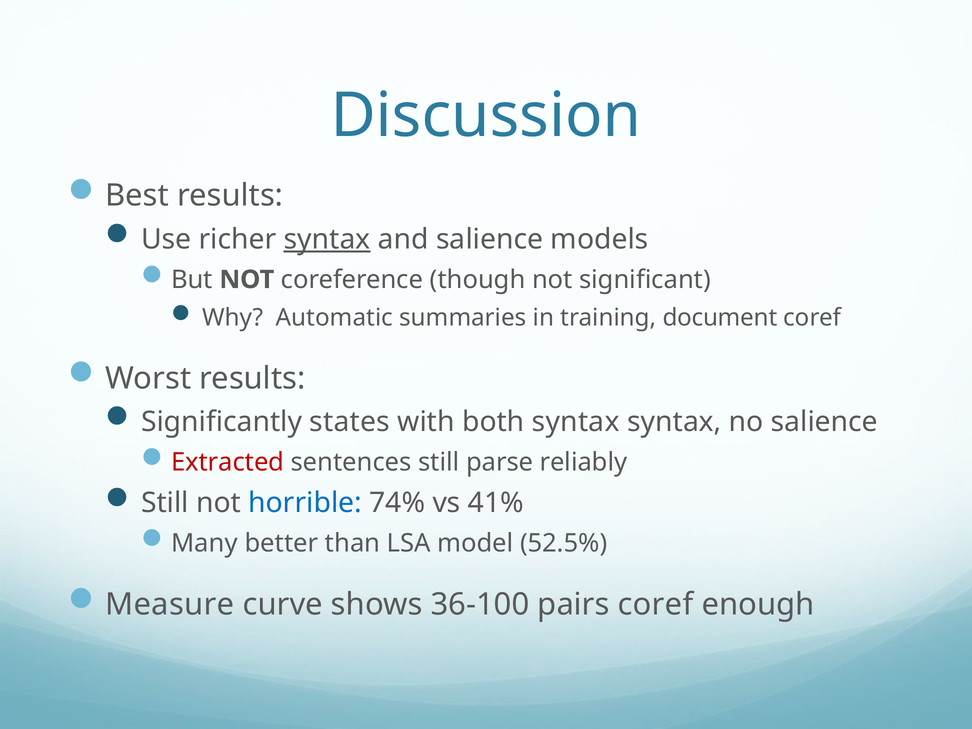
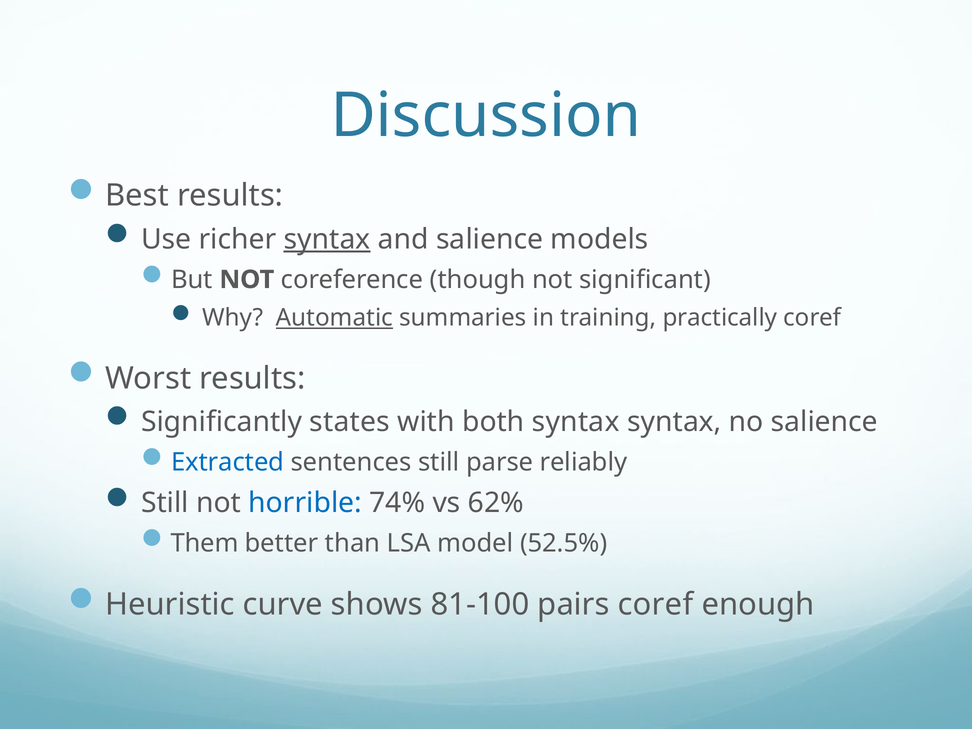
Automatic underline: none -> present (334, 318)
document: document -> practically (720, 318)
Extracted colour: red -> blue (228, 462)
41%: 41% -> 62% (496, 503)
Many: Many -> Them (205, 543)
Measure: Measure -> Heuristic (170, 605)
36-100: 36-100 -> 81-100 (480, 605)
